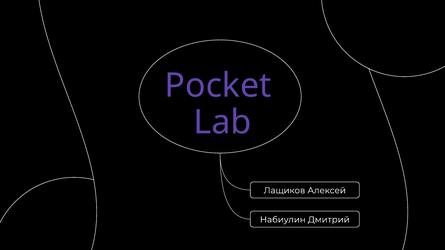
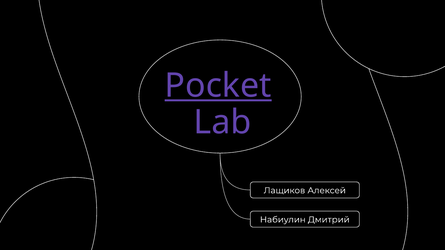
Pocket underline: none -> present (218, 86)
